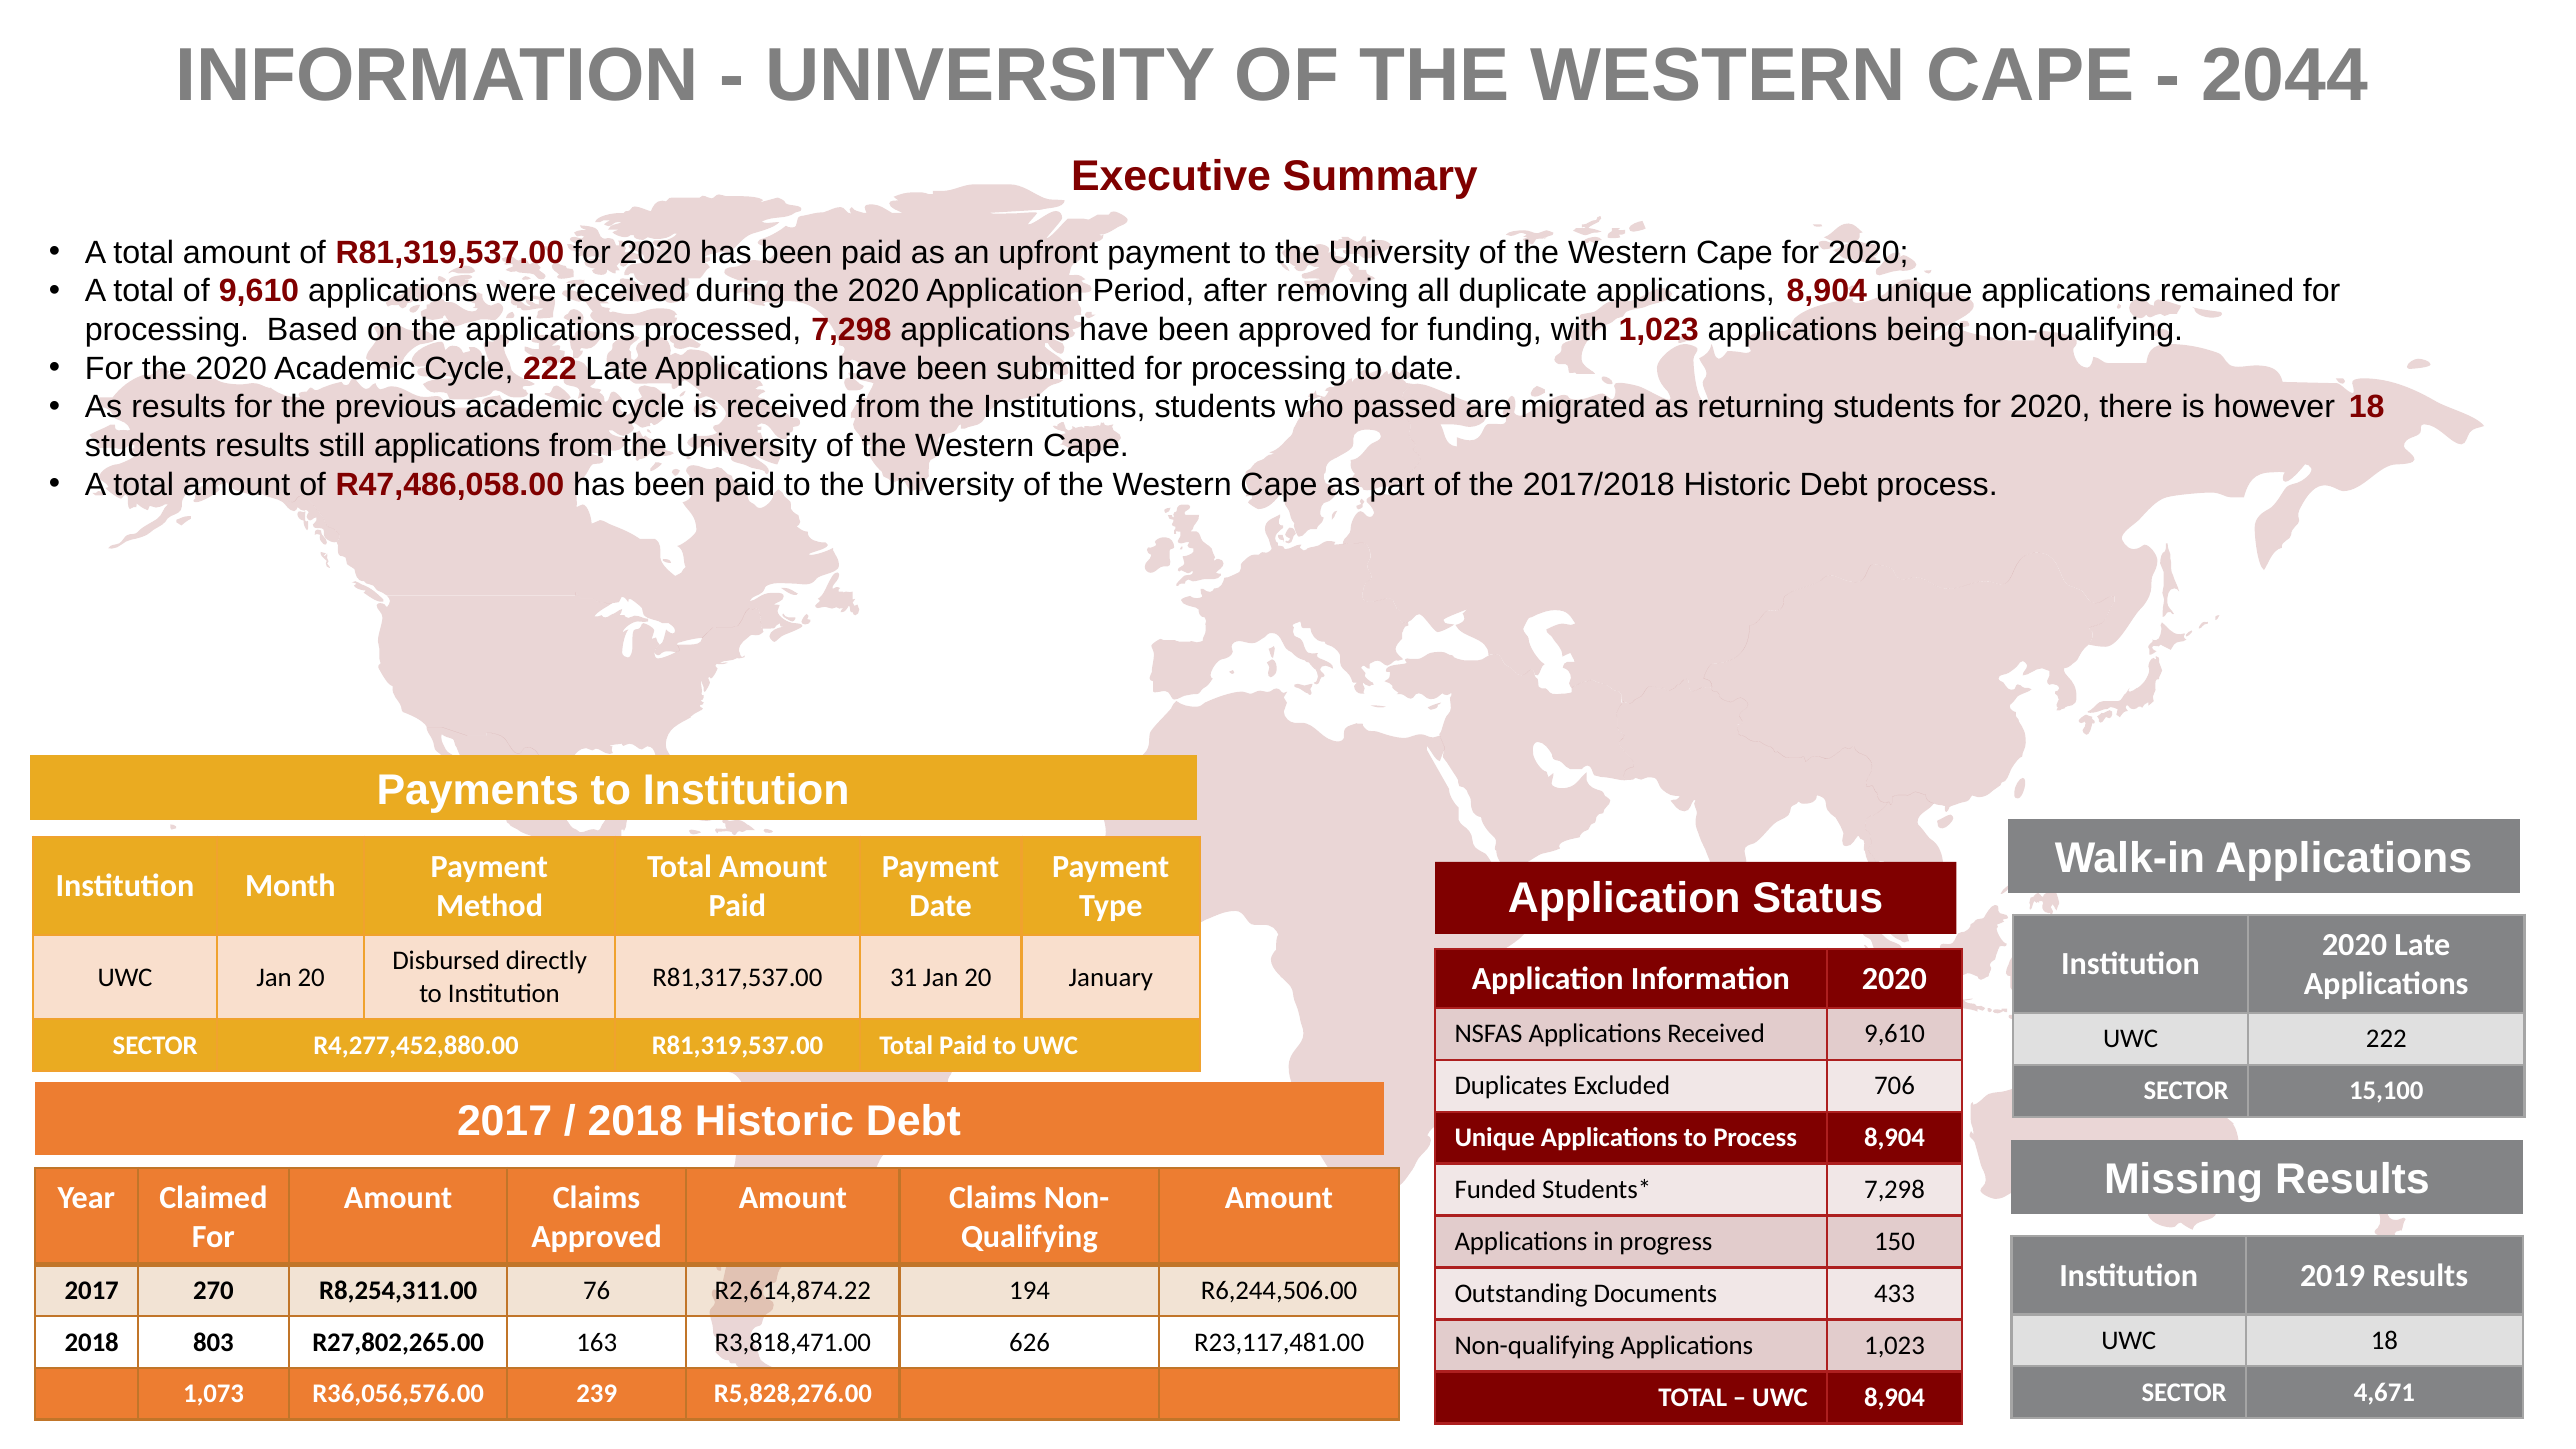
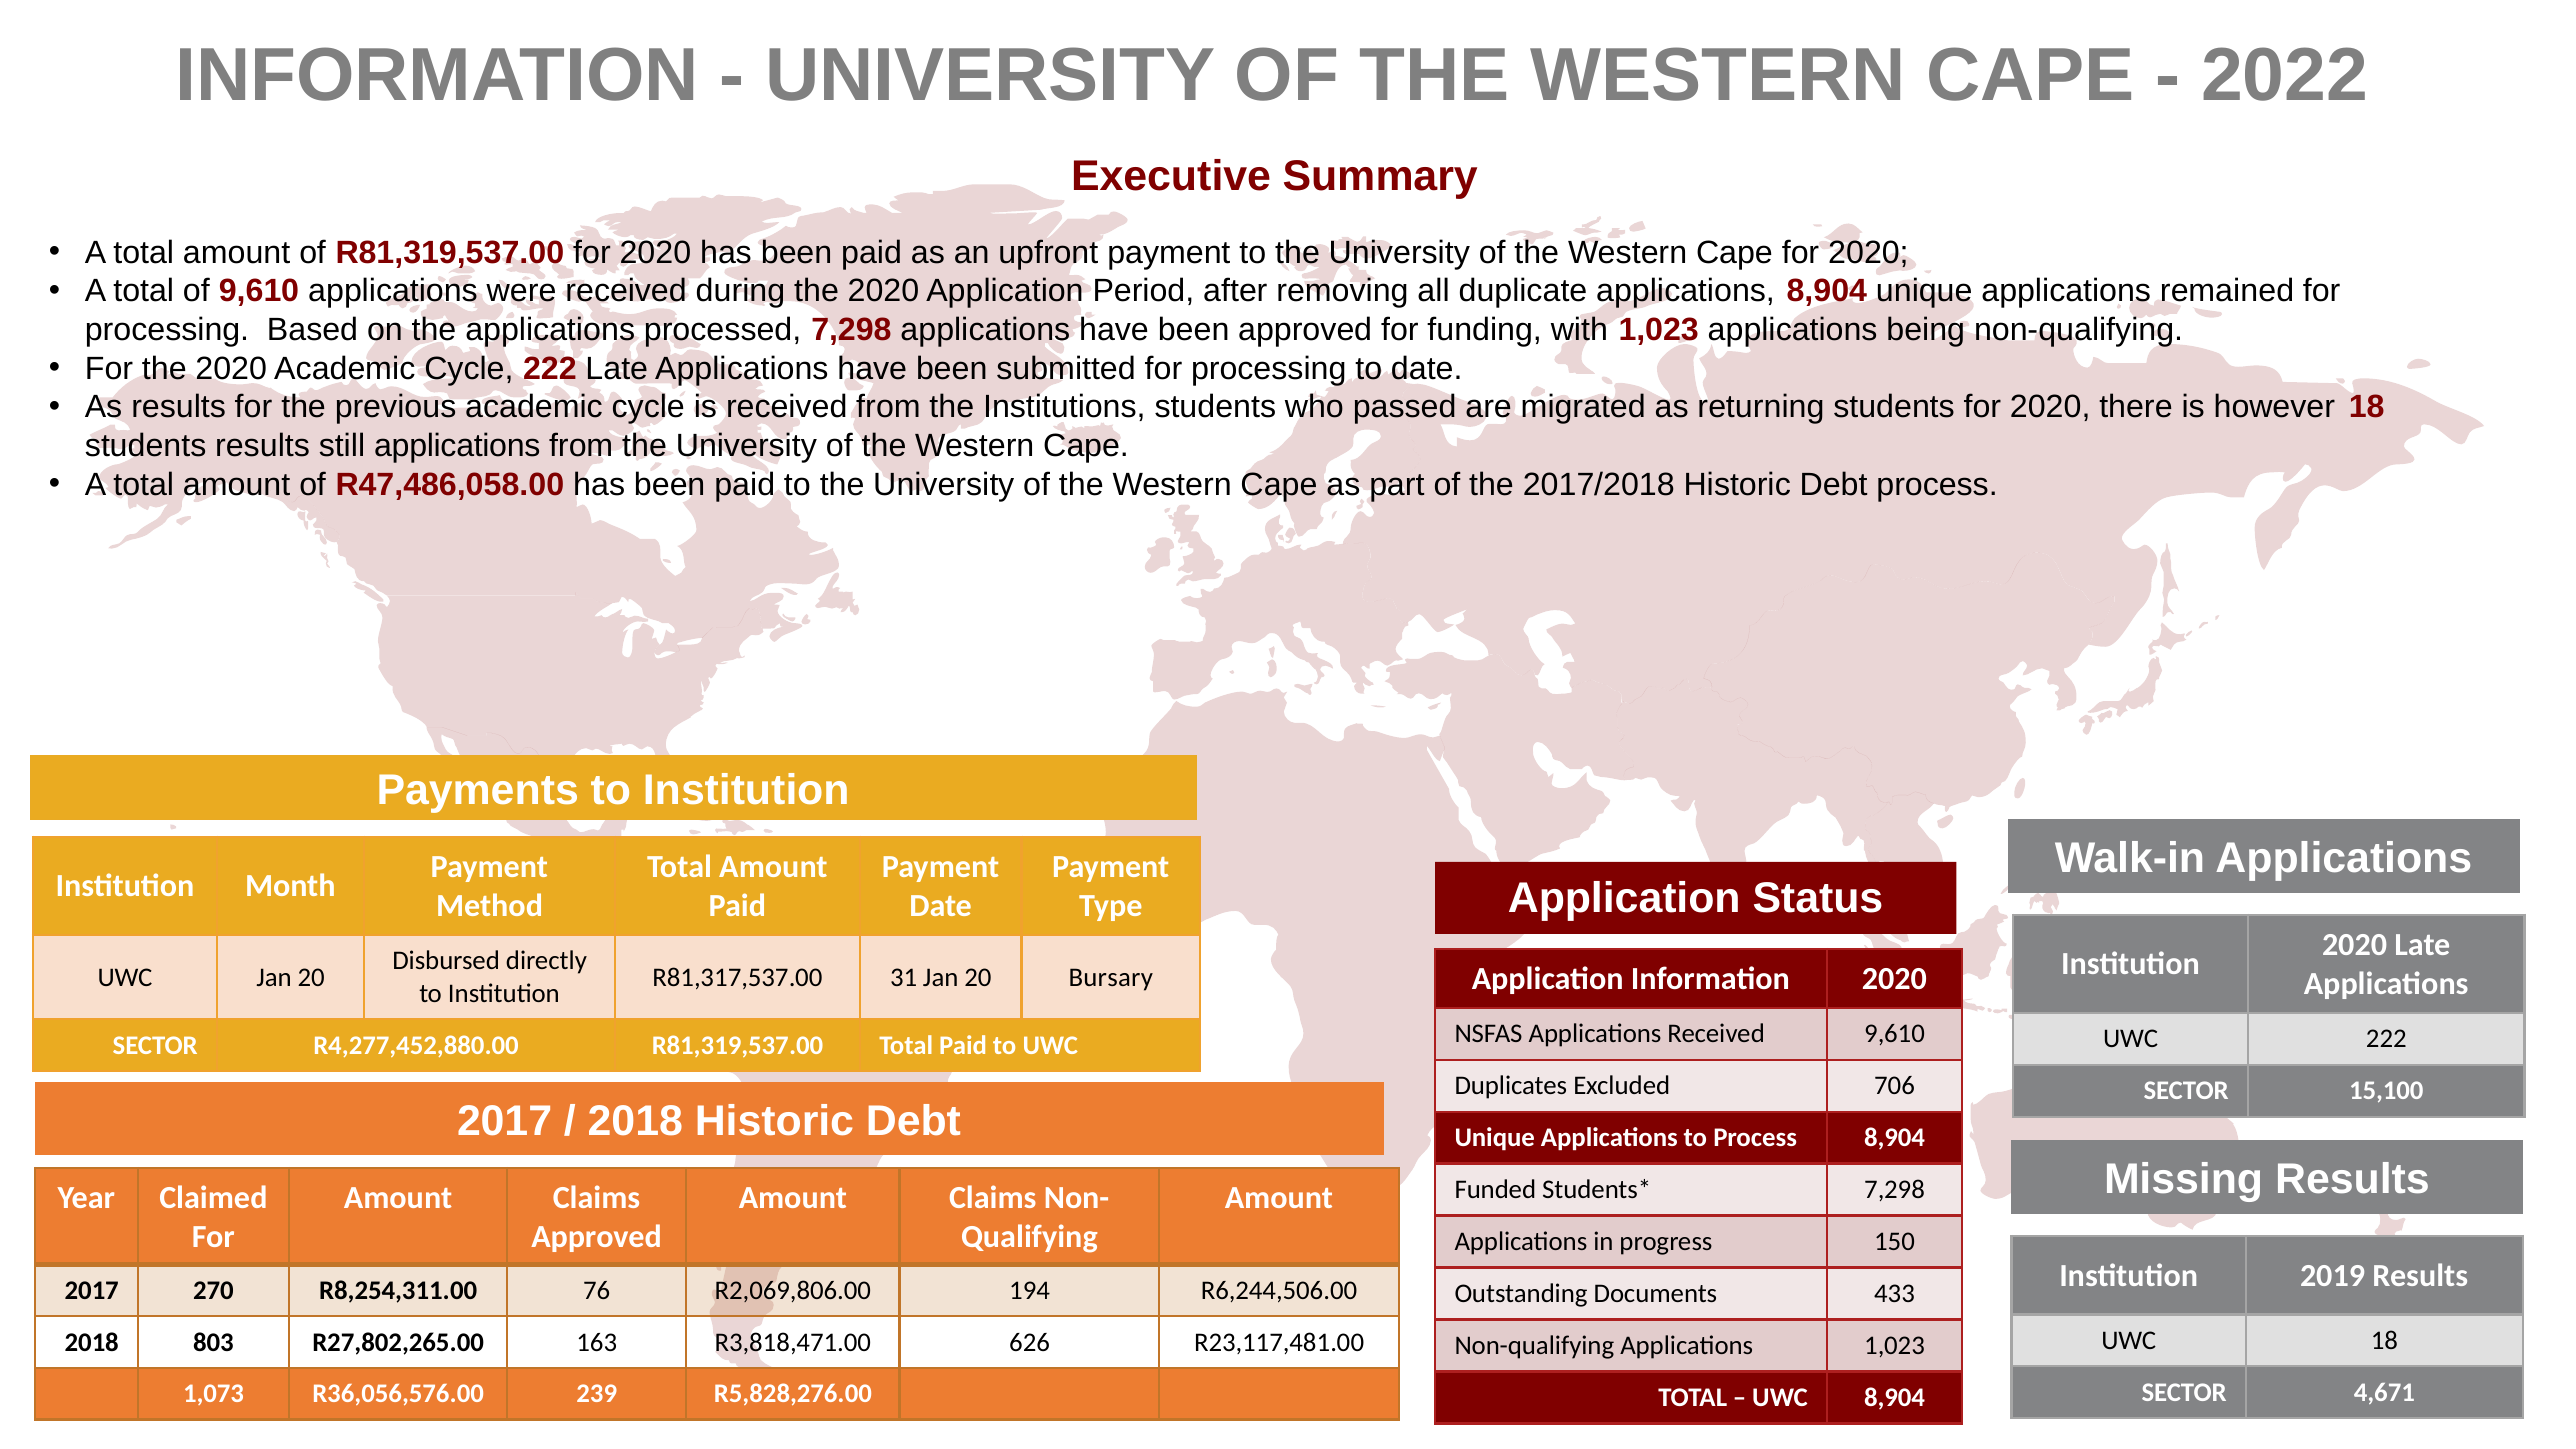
2044: 2044 -> 2022 (2285, 76)
January: January -> Bursary (1111, 977)
R2,614,874.22: R2,614,874.22 -> R2,069,806.00 (793, 1291)
